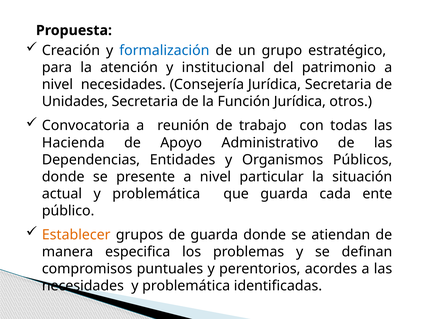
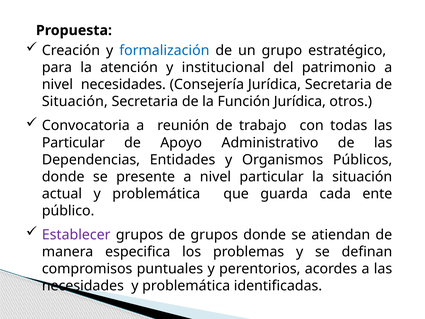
Unidades: Unidades -> Situación (75, 101)
Hacienda: Hacienda -> Particular (73, 143)
Establecer colour: orange -> purple (76, 235)
de guarda: guarda -> grupos (214, 235)
